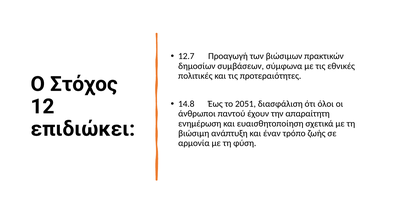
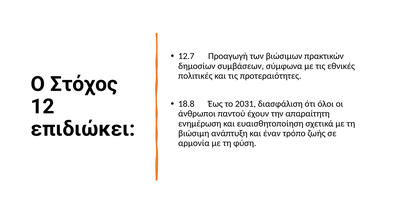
14.8: 14.8 -> 18.8 (186, 104)
2051: 2051 -> 2031 (245, 104)
